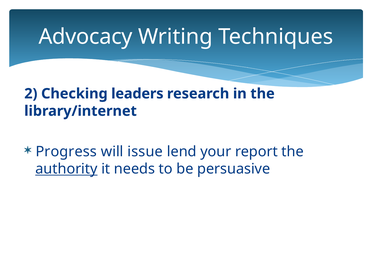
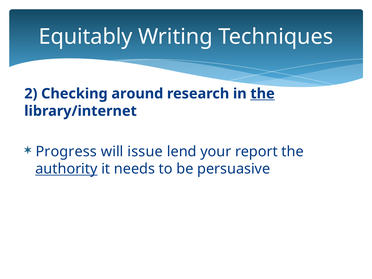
Advocacy: Advocacy -> Equitably (86, 37)
leaders: leaders -> around (137, 94)
the underline: none -> present (263, 94)
